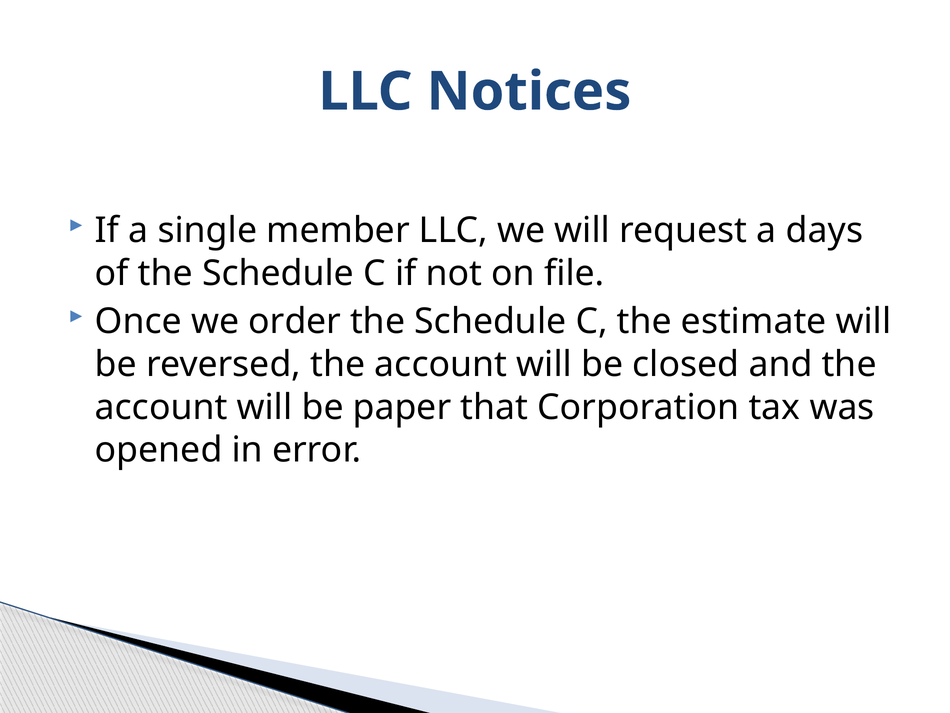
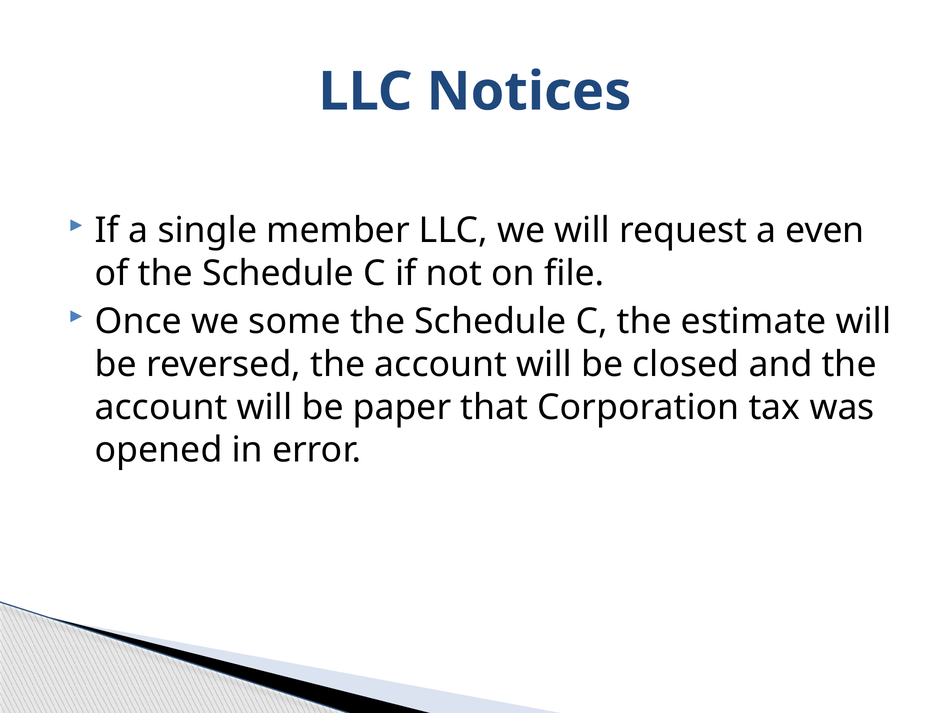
days: days -> even (825, 231)
order: order -> some (295, 321)
